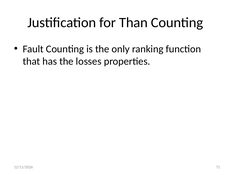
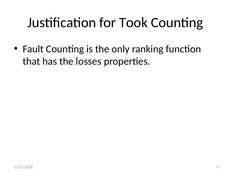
Than: Than -> Took (133, 23)
